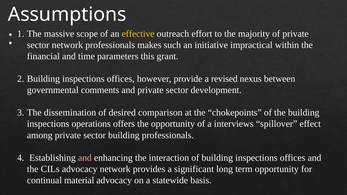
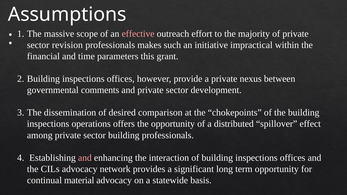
effective colour: yellow -> pink (138, 34)
sector network: network -> revision (67, 45)
a revised: revised -> private (224, 79)
interviews: interviews -> distributed (234, 124)
